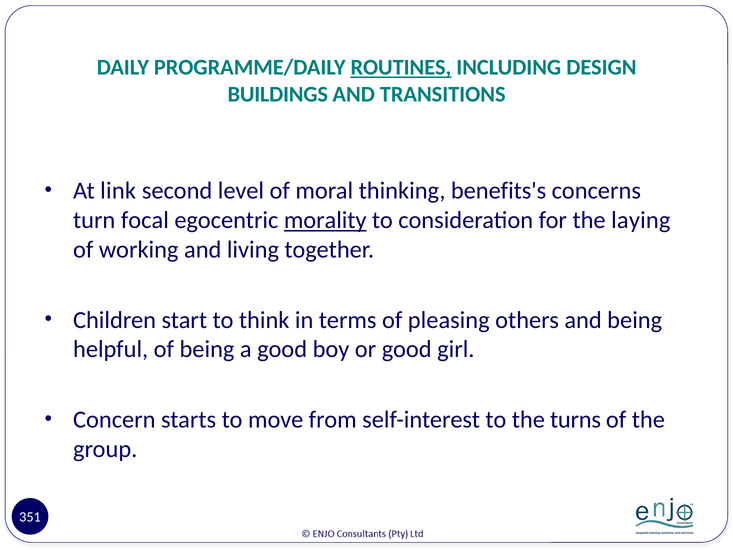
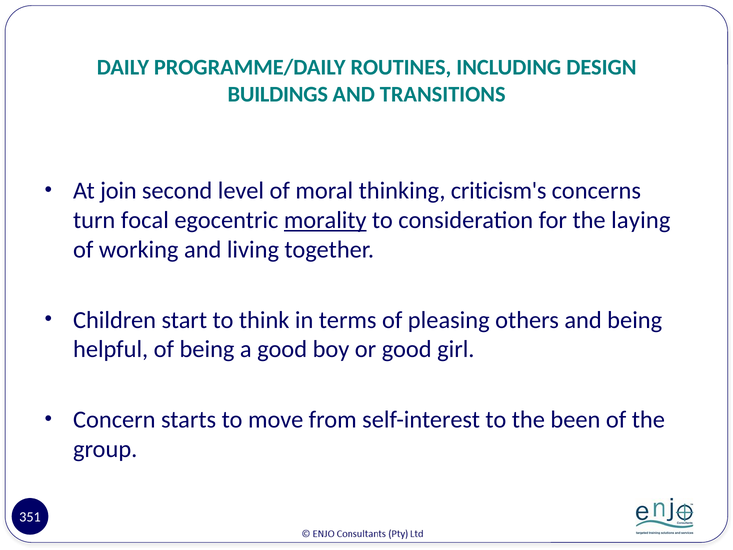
ROUTINES underline: present -> none (401, 67)
link: link -> join (118, 191)
benefits's: benefits's -> criticism's (499, 191)
turns: turns -> been (575, 420)
